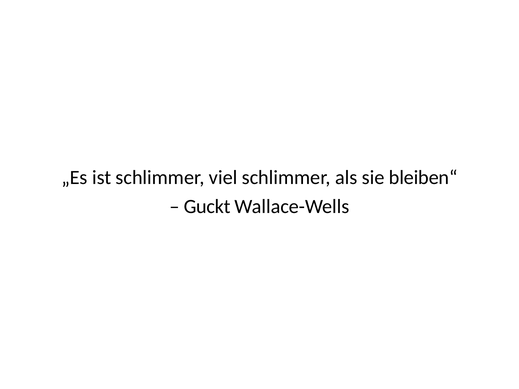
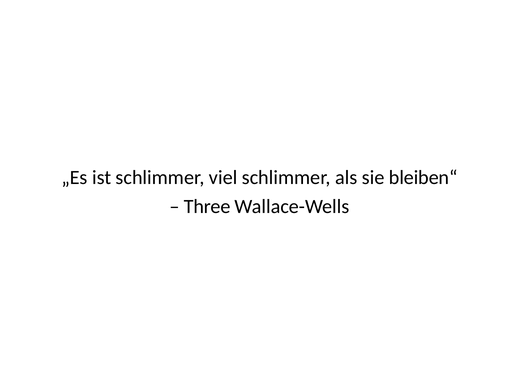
Guckt: Guckt -> Three (207, 206)
